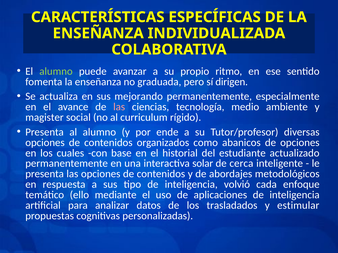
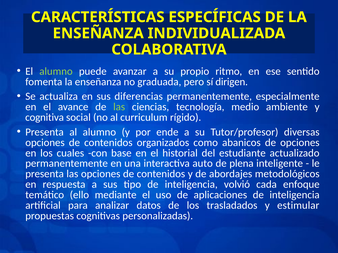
mejorando: mejorando -> diferencias (139, 97)
las colour: pink -> light green (119, 107)
magister: magister -> cognitiva (45, 118)
solar: solar -> auto (203, 164)
cerca: cerca -> plena (241, 164)
